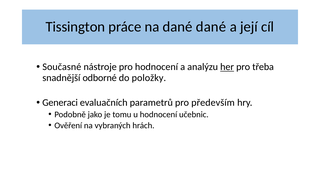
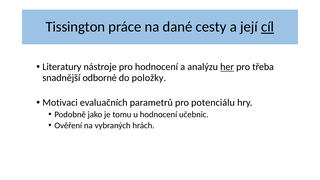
dané dané: dané -> cesty (211, 27)
cíl underline: none -> present (268, 27)
Současné: Současné -> Literatury (62, 67)
Generaci: Generaci -> Motivaci (60, 103)
především: především -> potenciálu (213, 103)
